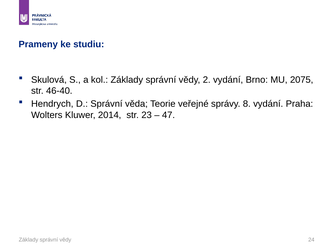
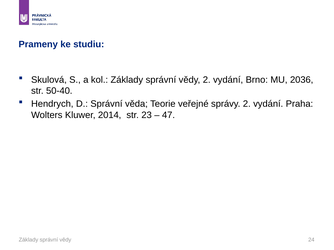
2075: 2075 -> 2036 (302, 80)
46-40: 46-40 -> 50-40 (59, 91)
správy 8: 8 -> 2 (247, 104)
